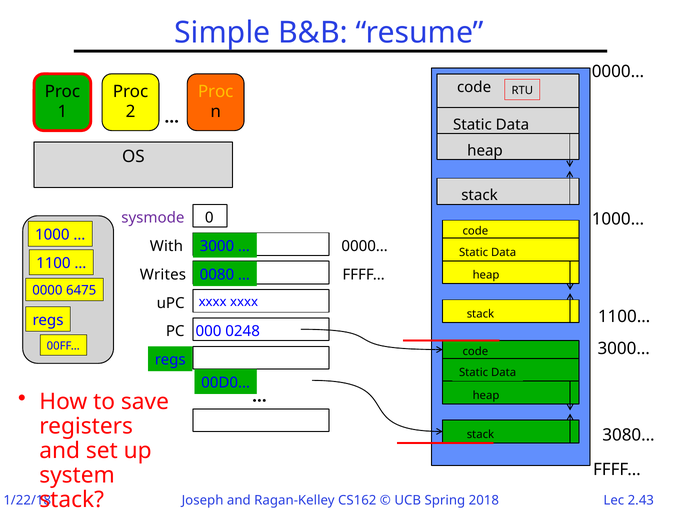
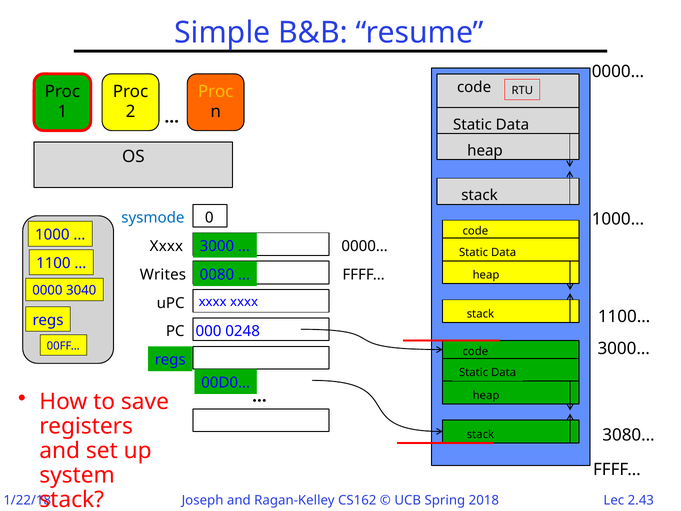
sysmode colour: purple -> blue (153, 218)
With: With -> Xxxx (166, 246)
6475: 6475 -> 3040 (81, 290)
